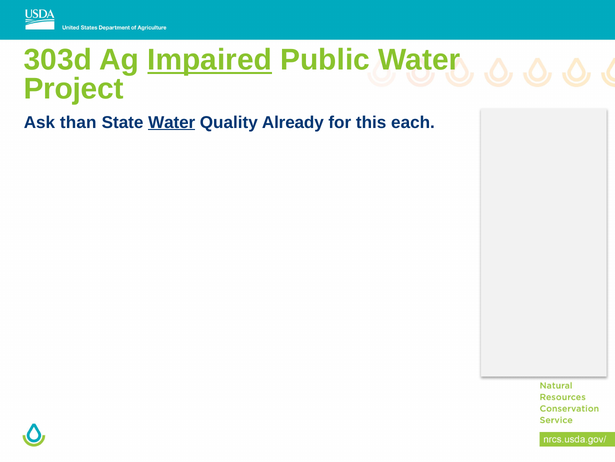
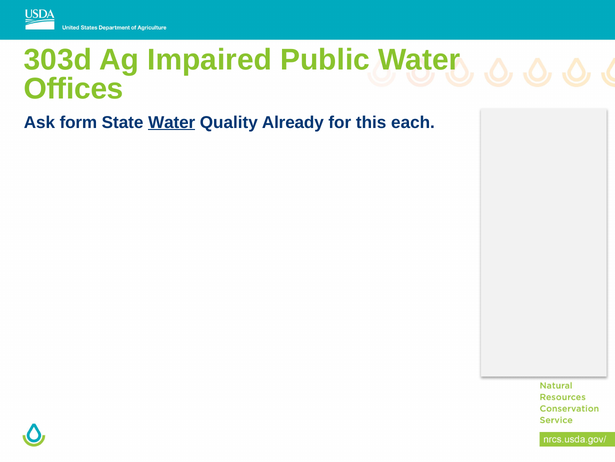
Impaired underline: present -> none (210, 60)
Project: Project -> Offices (74, 89)
than: than -> form (78, 122)
